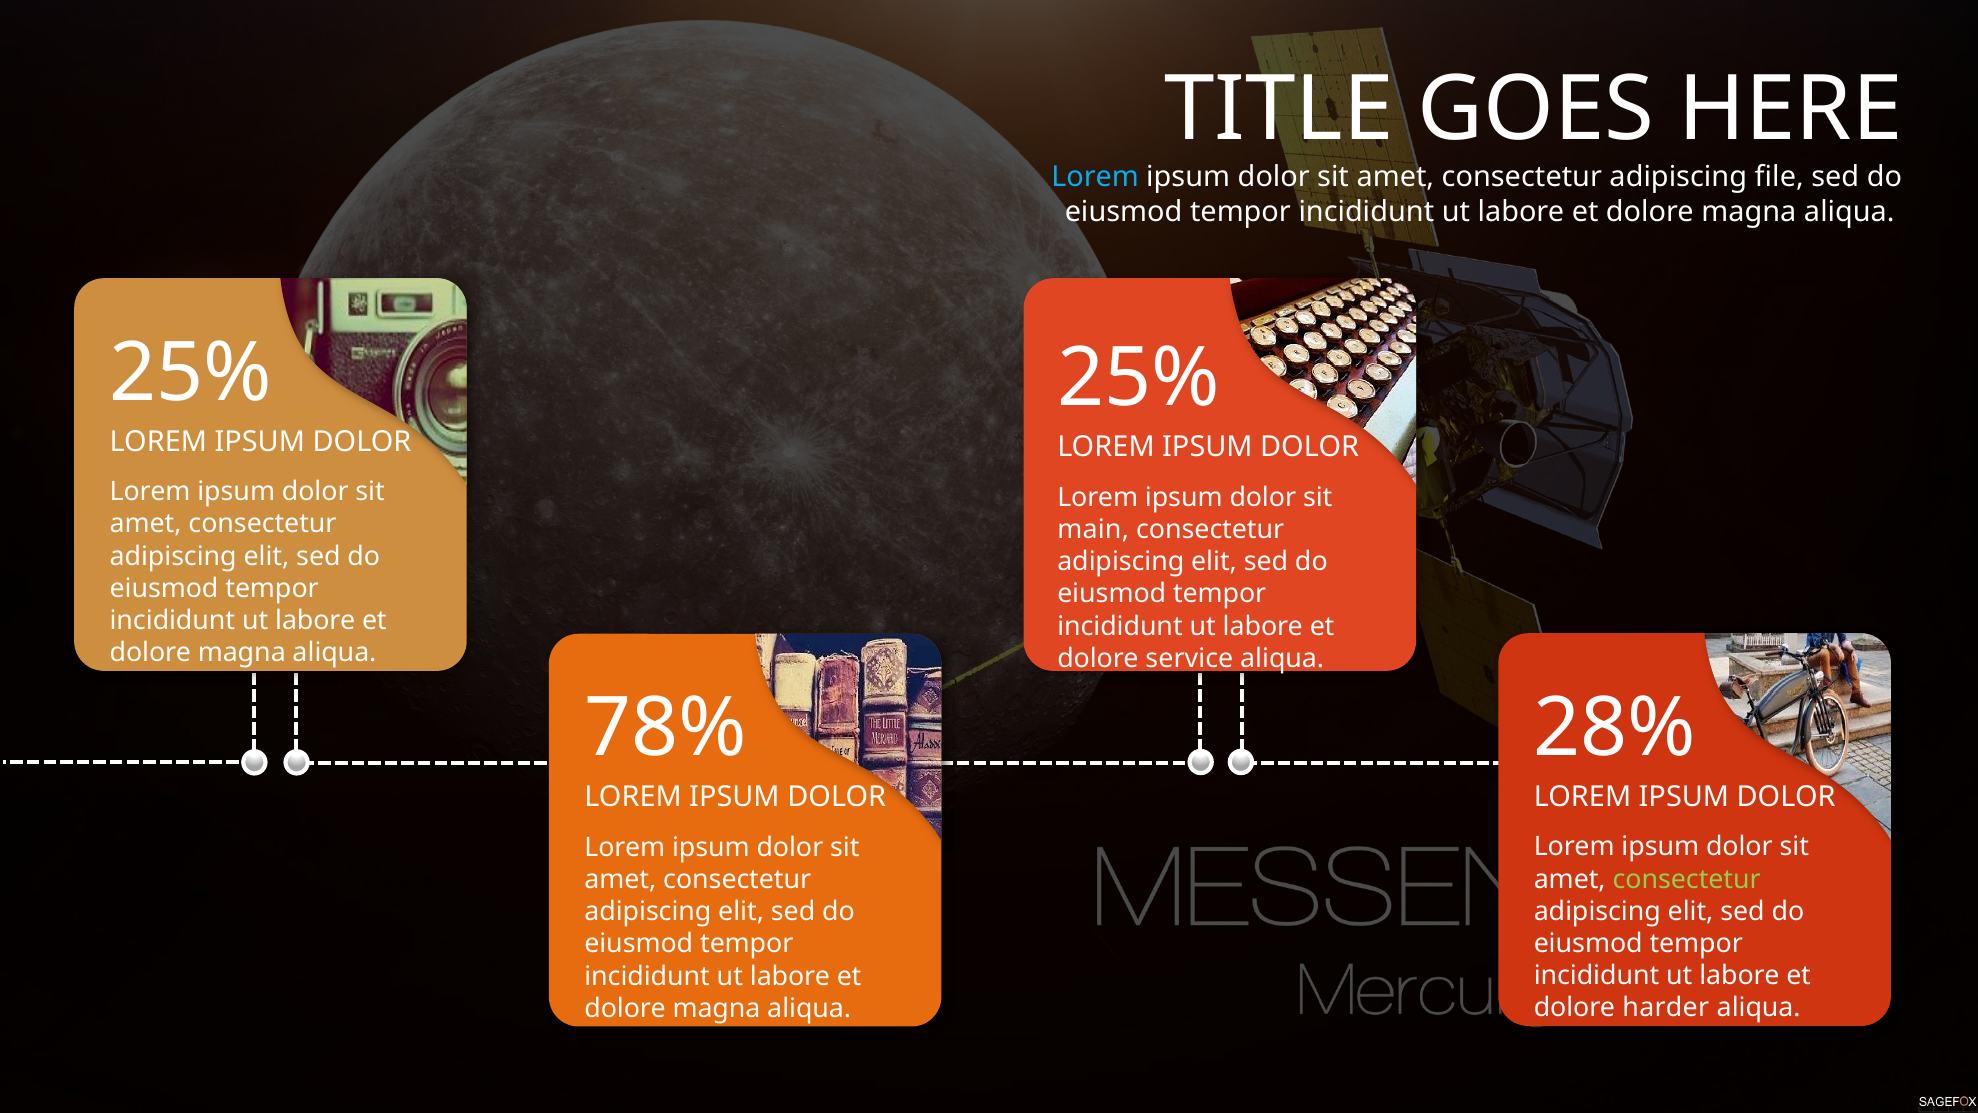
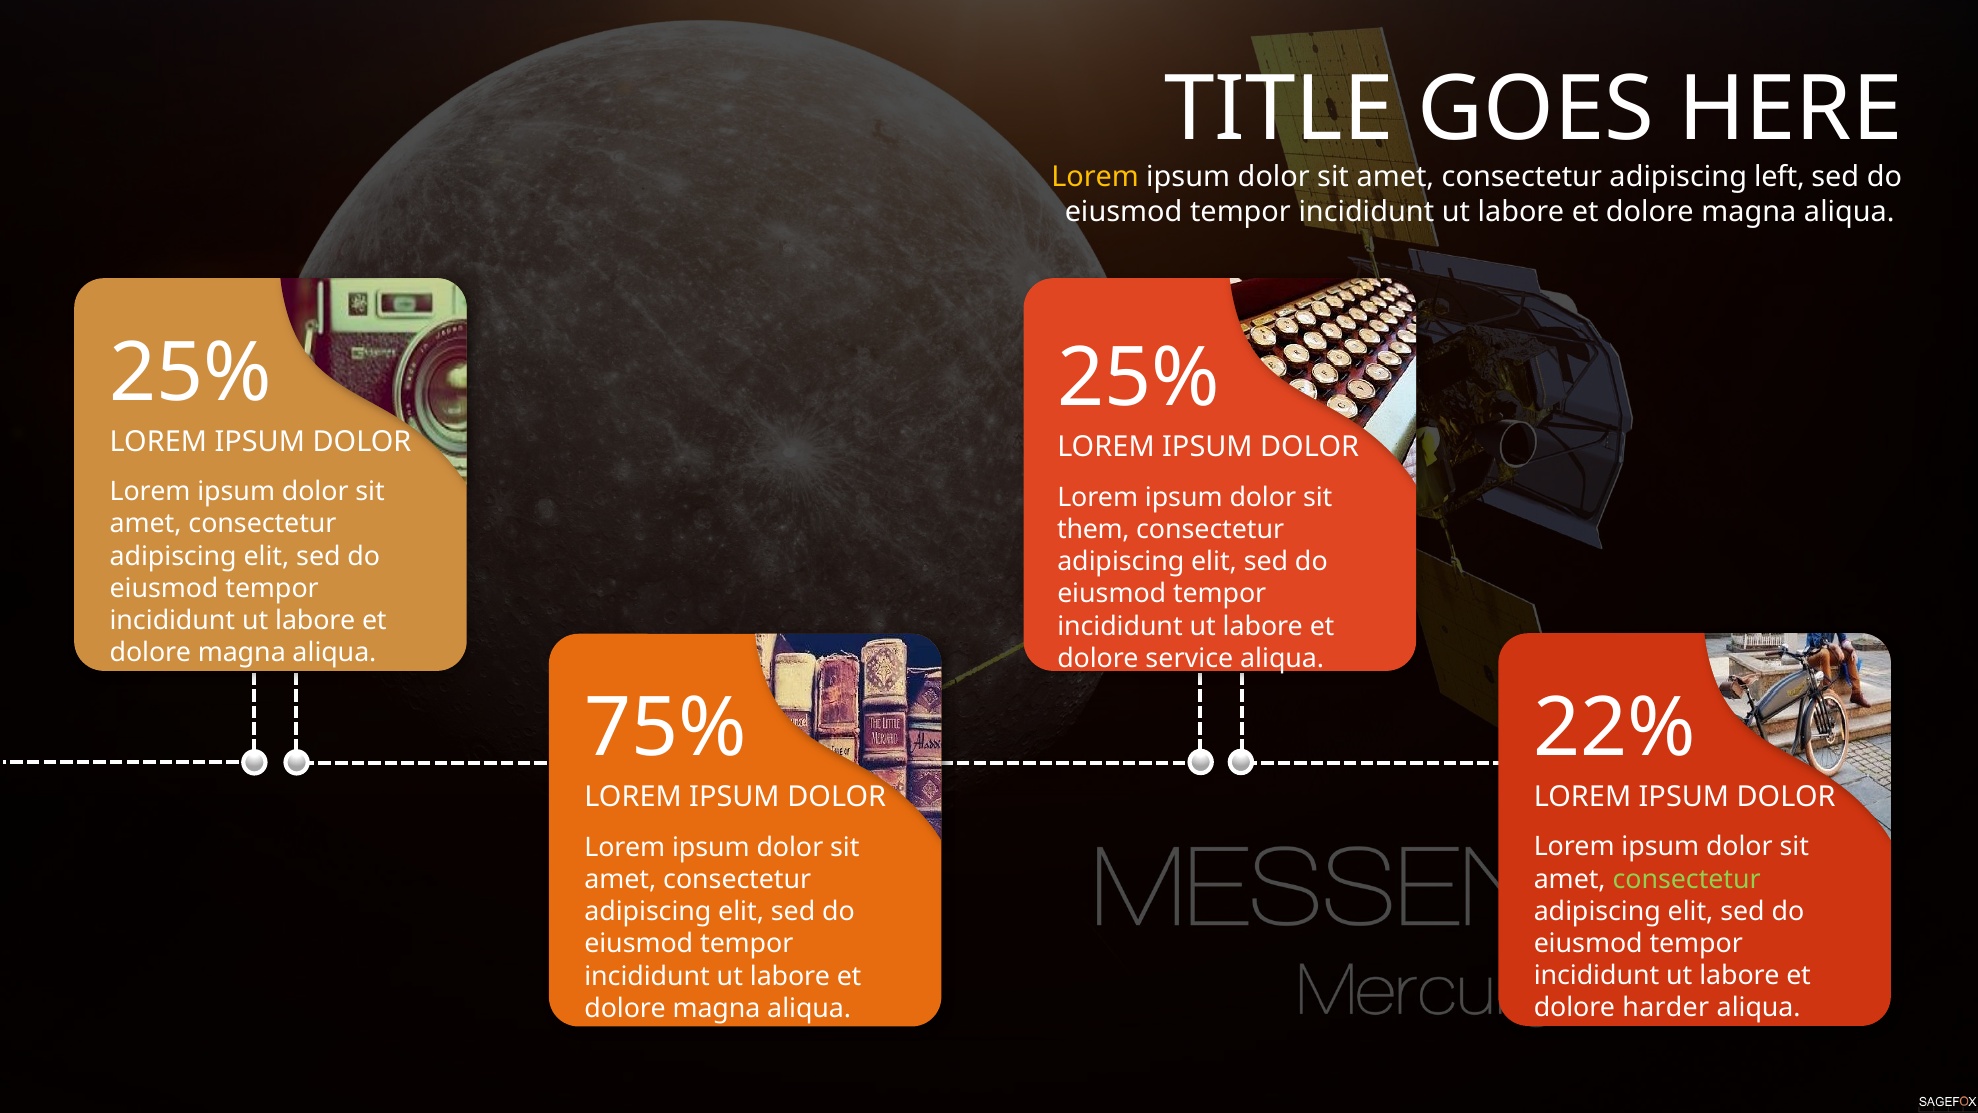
Lorem colour: light blue -> yellow (1095, 177)
file: file -> left (1779, 177)
main: main -> them (1093, 530)
28%: 28% -> 22% (1615, 728)
78%: 78% -> 75% (666, 728)
